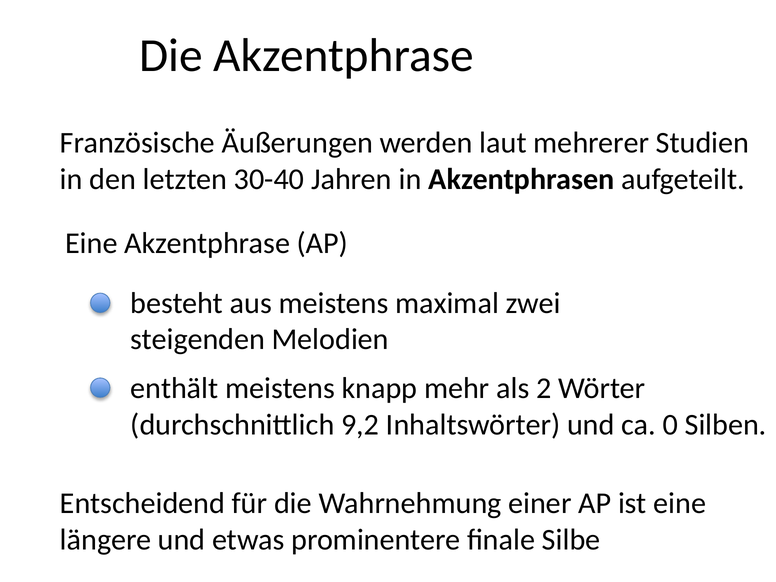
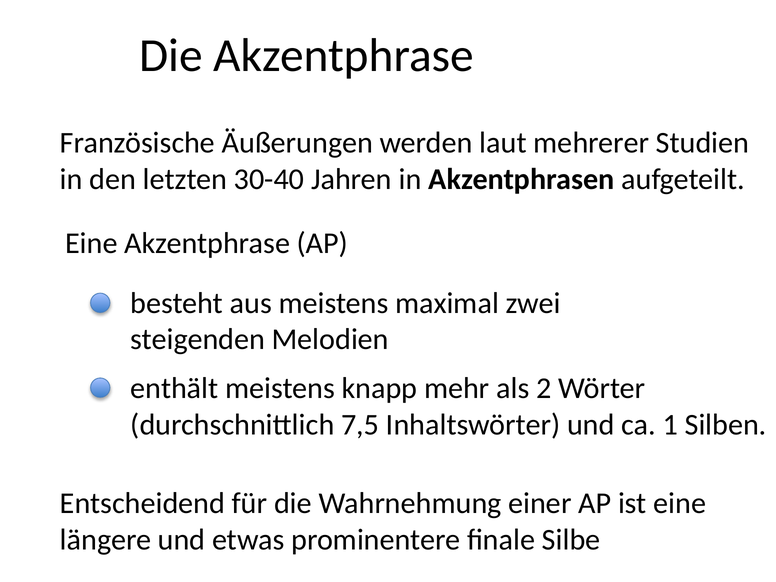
9,2: 9,2 -> 7,5 (360, 425)
0: 0 -> 1 (670, 425)
